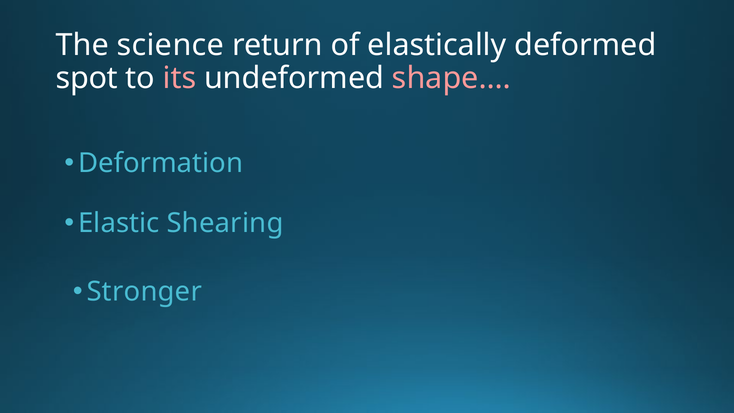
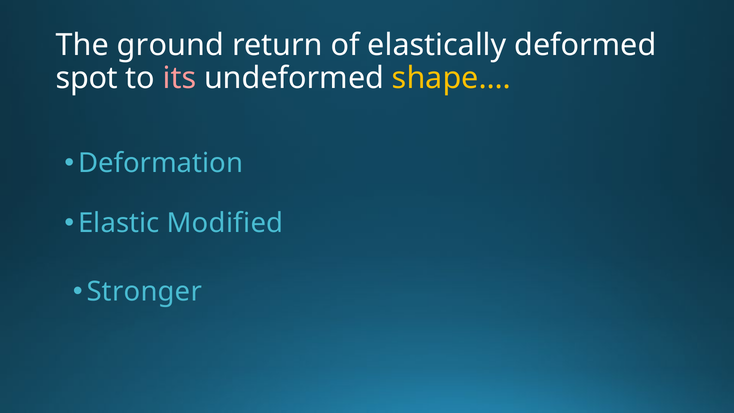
science: science -> ground (171, 45)
shape… colour: pink -> yellow (452, 78)
Shearing: Shearing -> Modified (225, 223)
